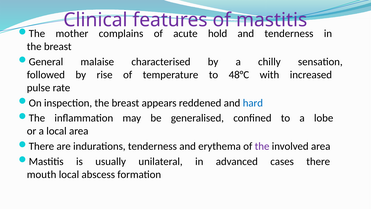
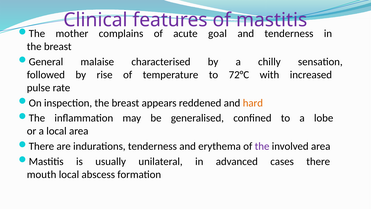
hold: hold -> goal (218, 34)
48°C: 48°C -> 72°C (239, 75)
hard colour: blue -> orange (253, 103)
